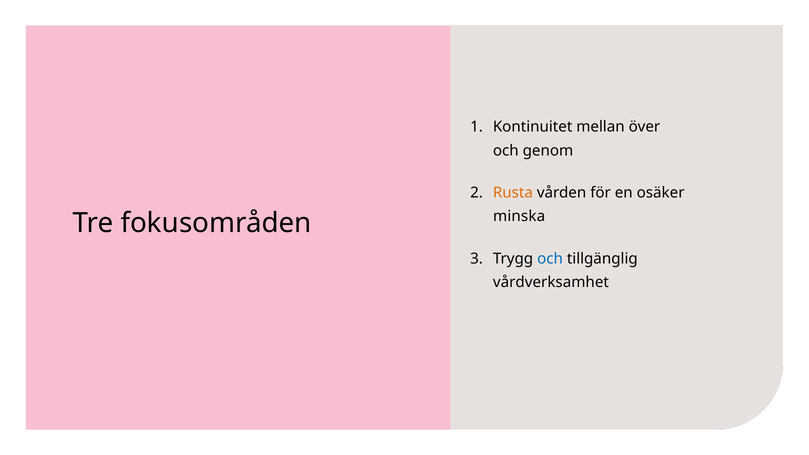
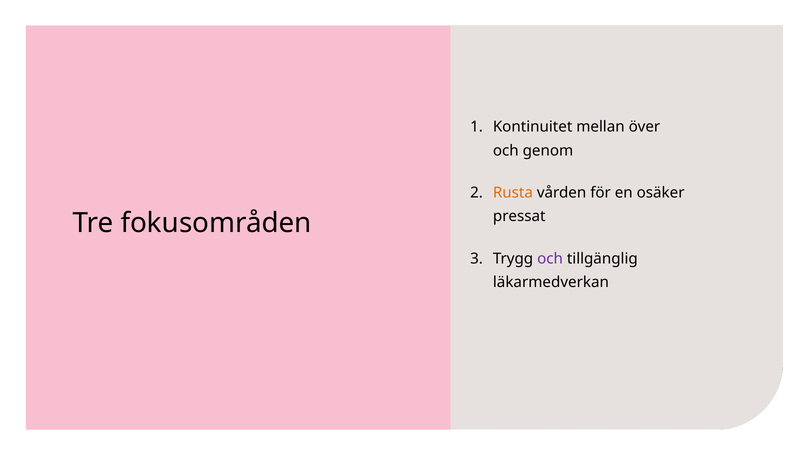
minska: minska -> pressat (519, 216)
och colour: blue -> purple (550, 259)
vårdverksamhet: vårdverksamhet -> läkarmedverkan (551, 282)
